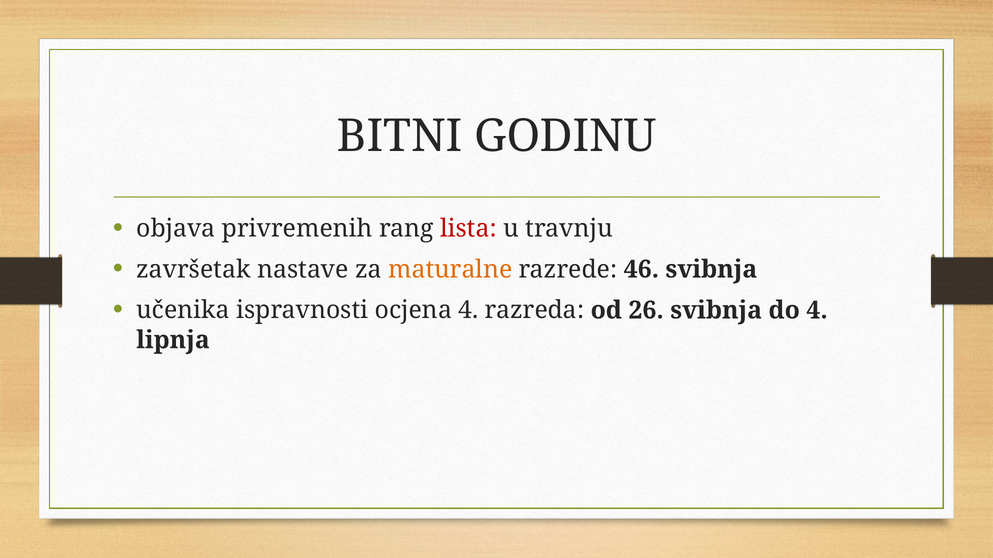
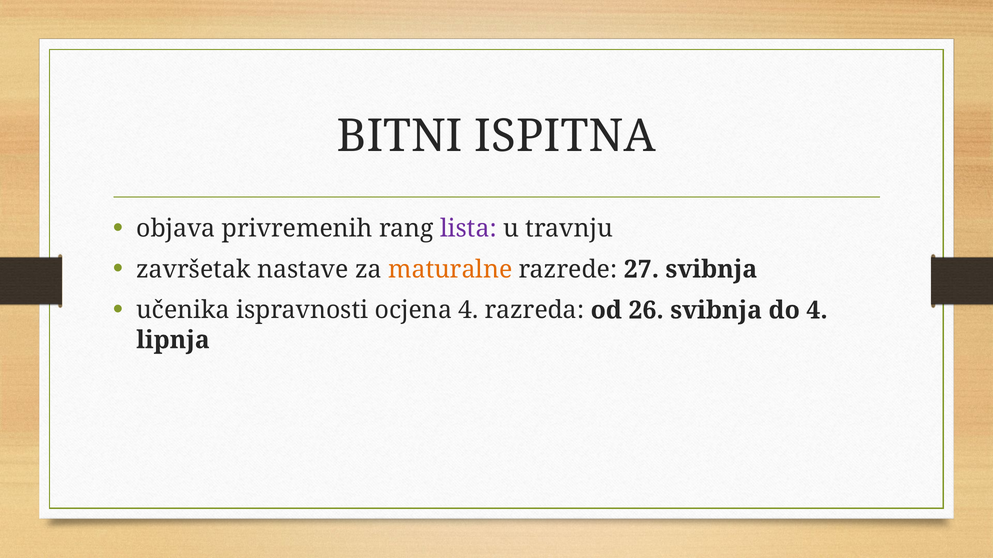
GODINU: GODINU -> ISPITNA (565, 136)
lista colour: red -> purple (468, 229)
46: 46 -> 27 (641, 270)
